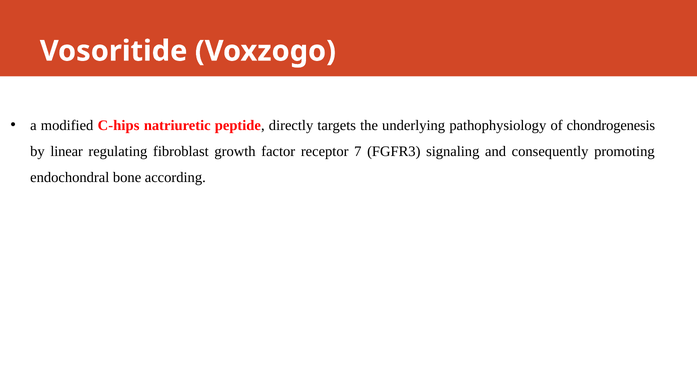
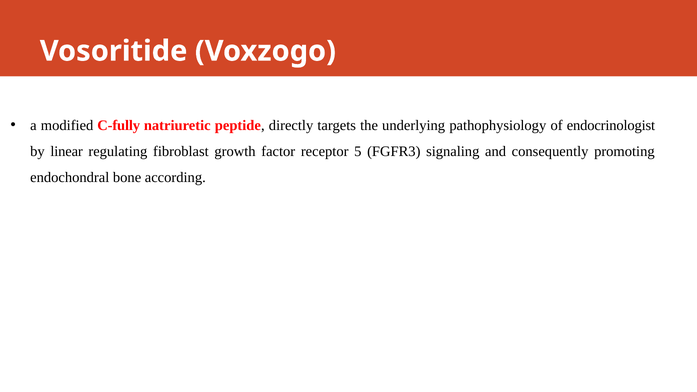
C-hips: C-hips -> C-fully (119, 125)
chondrogenesis: chondrogenesis -> endocrinologist (611, 125)
7: 7 -> 5 (358, 152)
